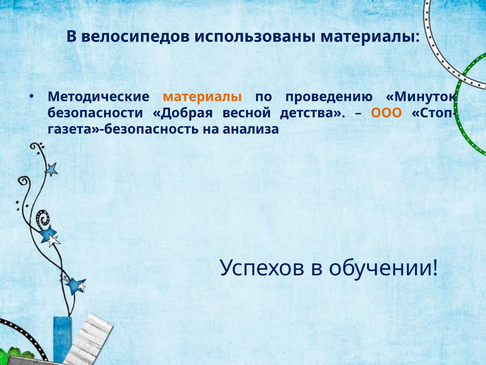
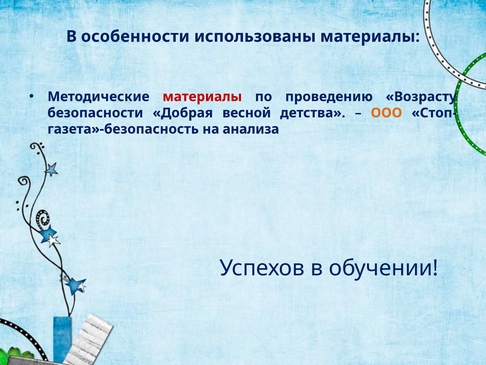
велосипедов: велосипедов -> особенности (135, 36)
материалы colour: orange -> red (202, 97)
Минуток: Минуток -> Возрасту (421, 97)
